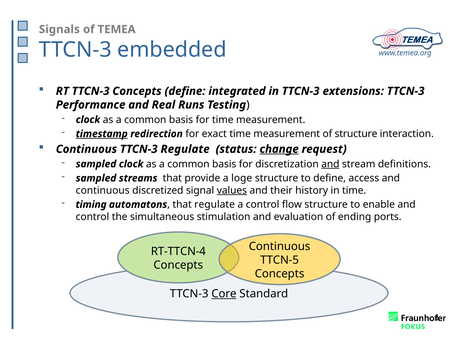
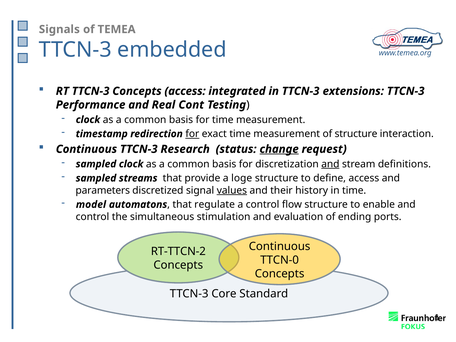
Concepts define: define -> access (185, 91)
Runs: Runs -> Cont (191, 105)
timestamp underline: present -> none (102, 134)
for underline: none -> present (192, 134)
TTCN-3 Regulate: Regulate -> Research (185, 149)
continuous: continuous -> parameters (103, 190)
timing: timing -> model (91, 205)
RT-TTCN-4: RT-TTCN-4 -> RT-TTCN-2 (178, 251)
TTCN-5: TTCN-5 -> TTCN-0 (280, 260)
Core underline: present -> none (224, 294)
